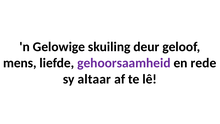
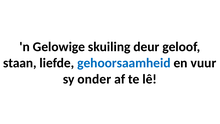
mens: mens -> staan (20, 63)
gehoorsaamheid colour: purple -> blue (124, 63)
rede: rede -> vuur (203, 63)
altaar: altaar -> onder (94, 79)
